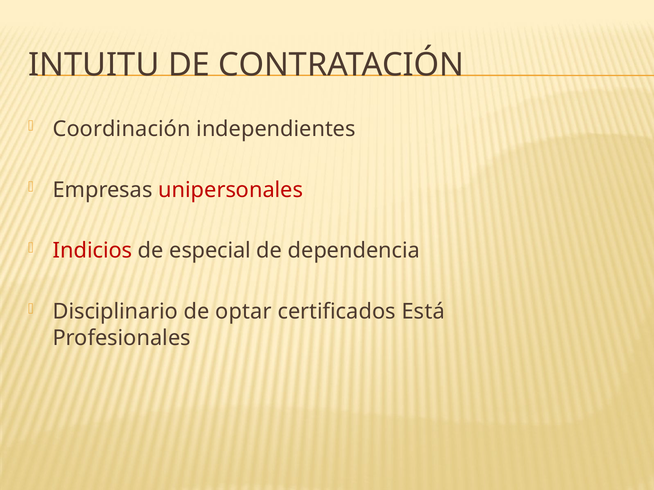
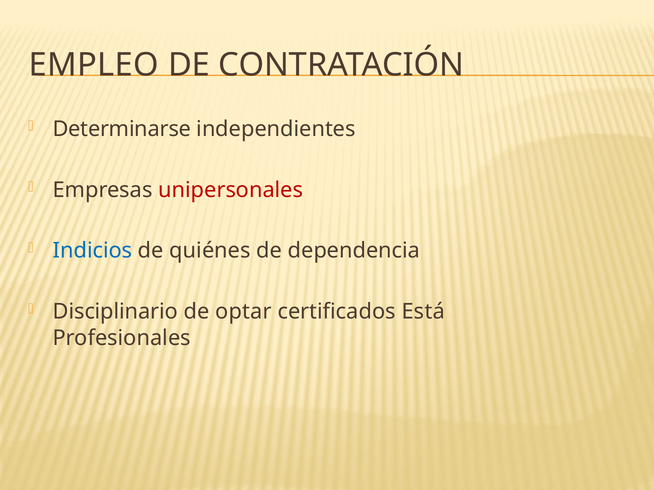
INTUITU: INTUITU -> EMPLEO (94, 65)
Coordinación: Coordinación -> Determinarse (122, 129)
Indicios colour: red -> blue (93, 251)
especial: especial -> quiénes (210, 251)
